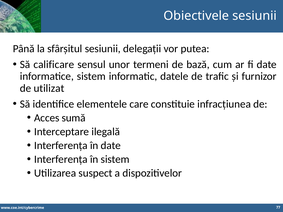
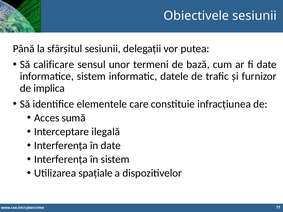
utilizat: utilizat -> implica (49, 88)
suspect: suspect -> spațiale (96, 173)
